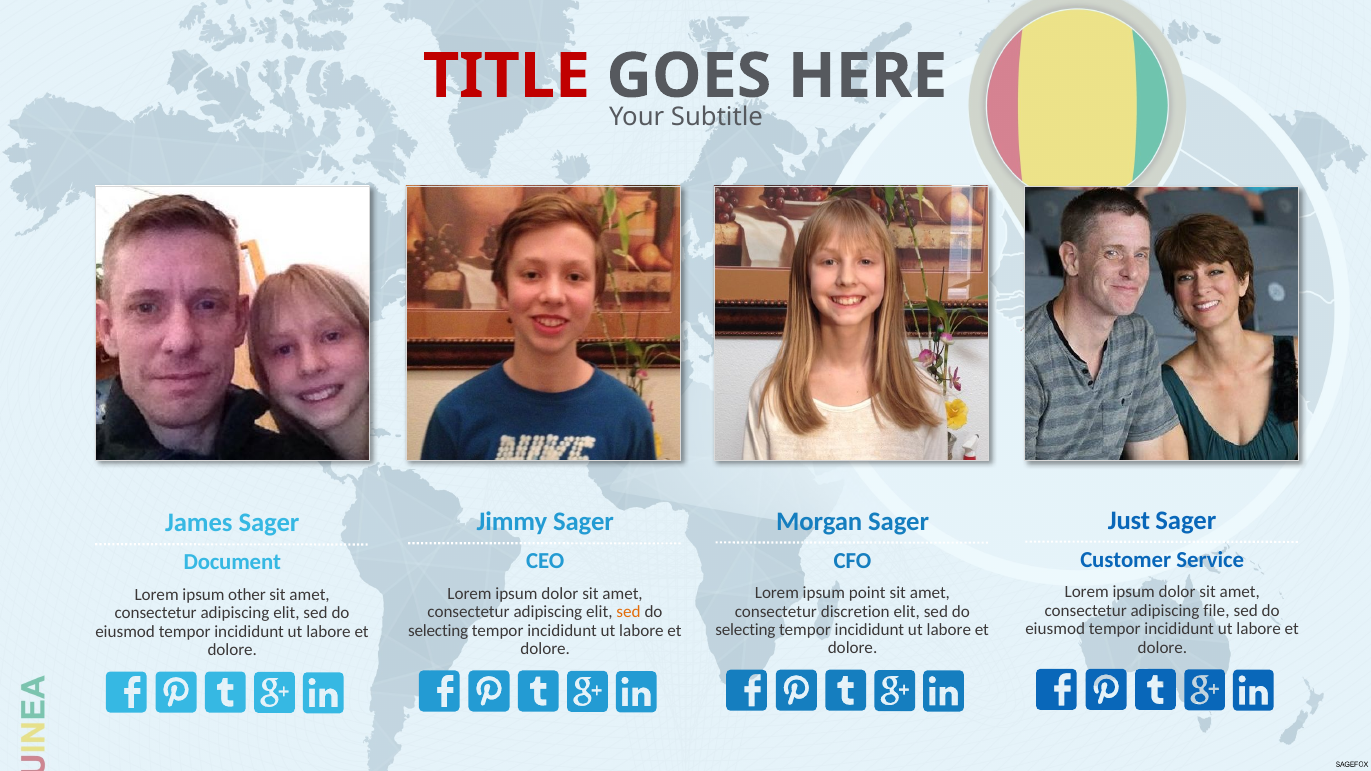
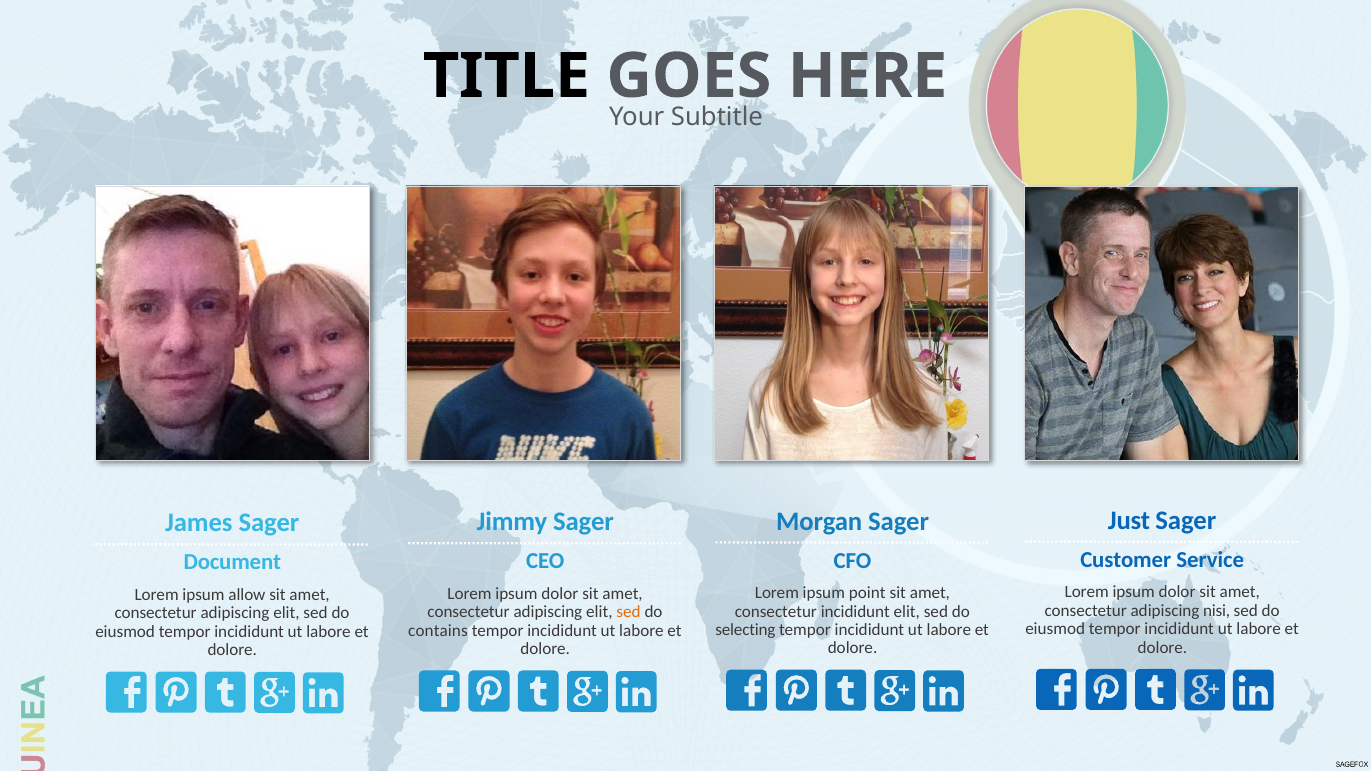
TITLE colour: red -> black (507, 76)
other: other -> allow (247, 595)
file: file -> nisi (1217, 611)
consectetur discretion: discretion -> incididunt (855, 611)
selecting: selecting -> contains (438, 631)
